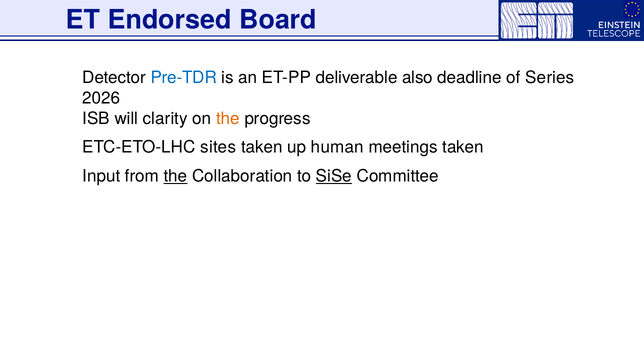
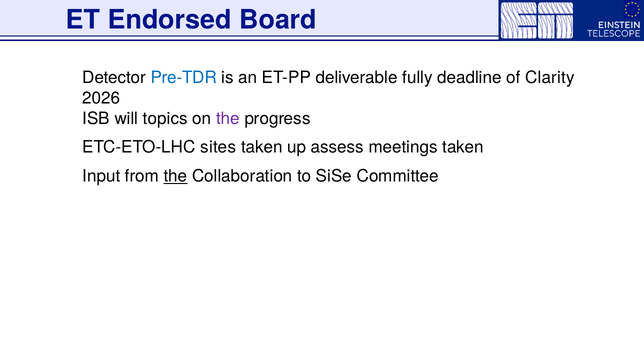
also: also -> fully (417, 78)
Series: Series -> Clarity (550, 78)
clarity: clarity -> topics (165, 118)
the colour: orange -> purple (228, 118)
human: human -> assess (337, 147)
SiSe underline: present -> none (334, 176)
